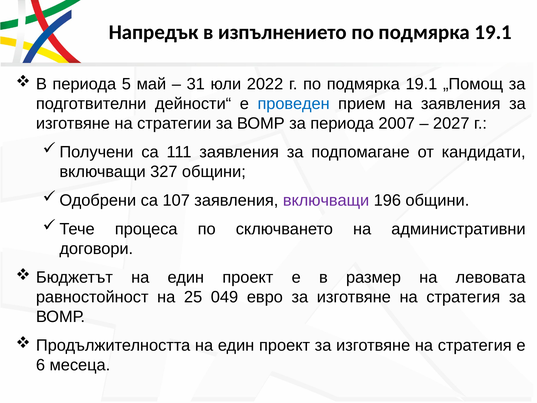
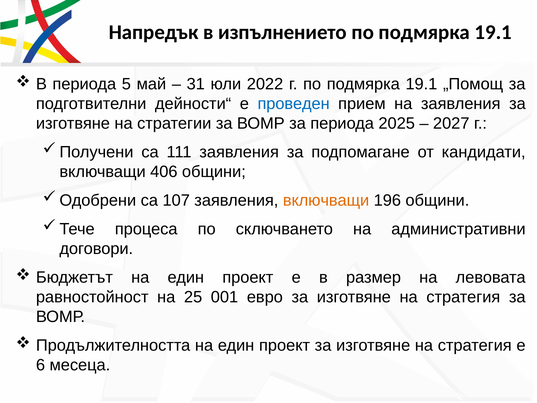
2007: 2007 -> 2025 (397, 123)
327: 327 -> 406 (164, 172)
включващи colour: purple -> orange (326, 200)
049: 049 -> 001 (225, 297)
